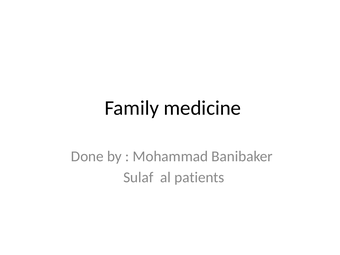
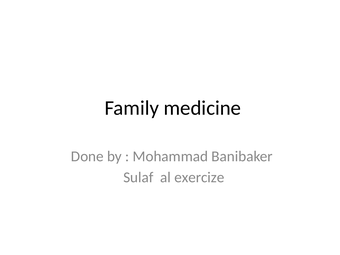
patients: patients -> exercize (199, 177)
